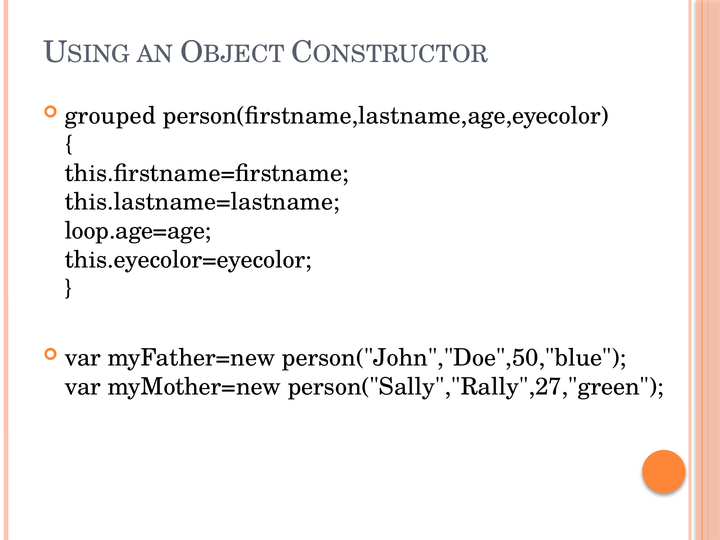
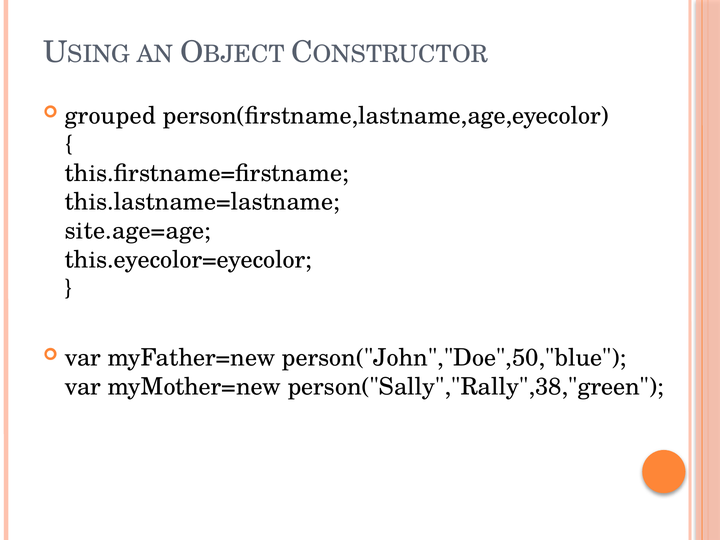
loop.age=age: loop.age=age -> site.age=age (138, 231)
person("Sally","Rally",27,"green: person("Sally","Rally",27,"green -> person("Sally","Rally",38,"green (476, 387)
